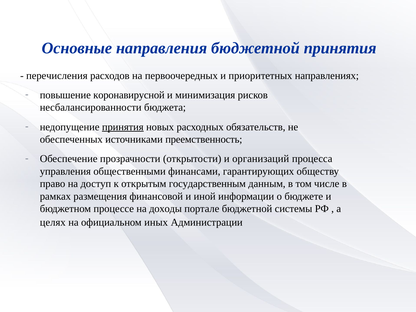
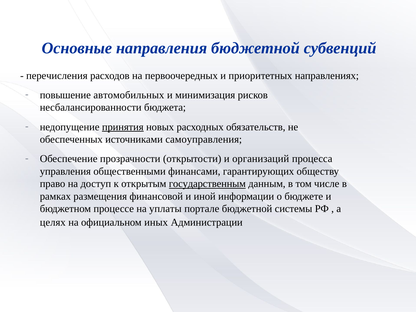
бюджетной принятия: принятия -> субвенций (340, 48)
коронавирусной: коронавирусной -> автомобильных (129, 95)
преемственность: преемственность -> самоуправления (204, 139)
государственным underline: none -> present (207, 184)
доходы: доходы -> уплаты (165, 209)
